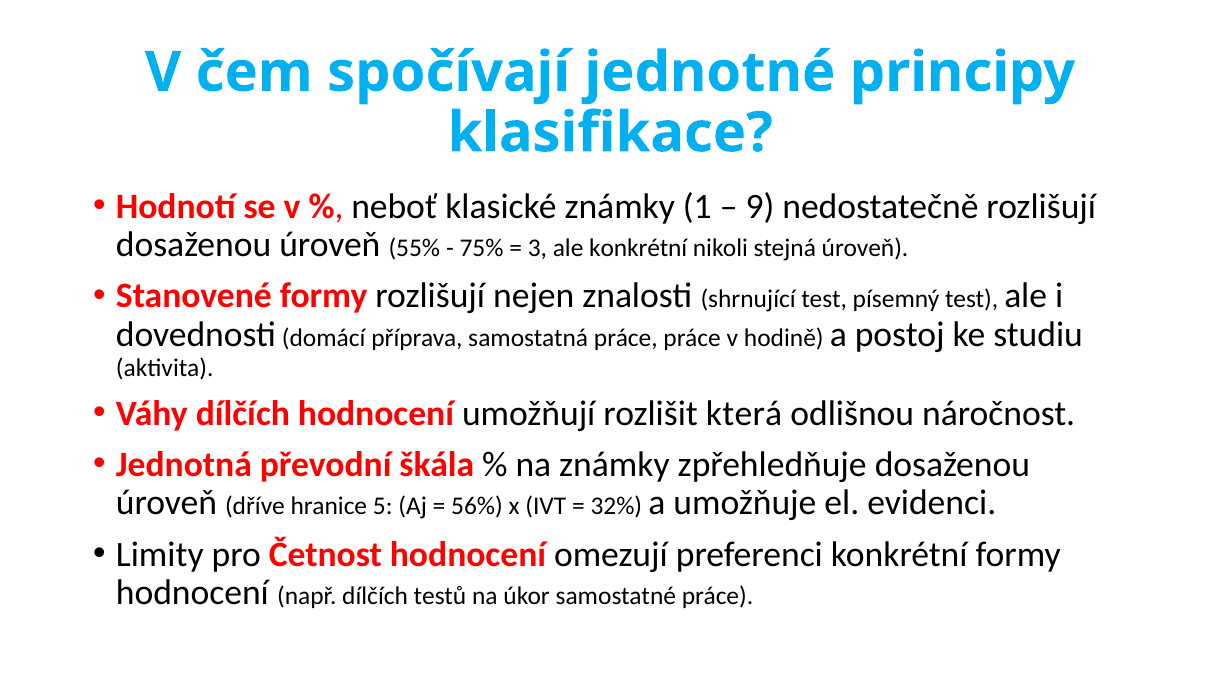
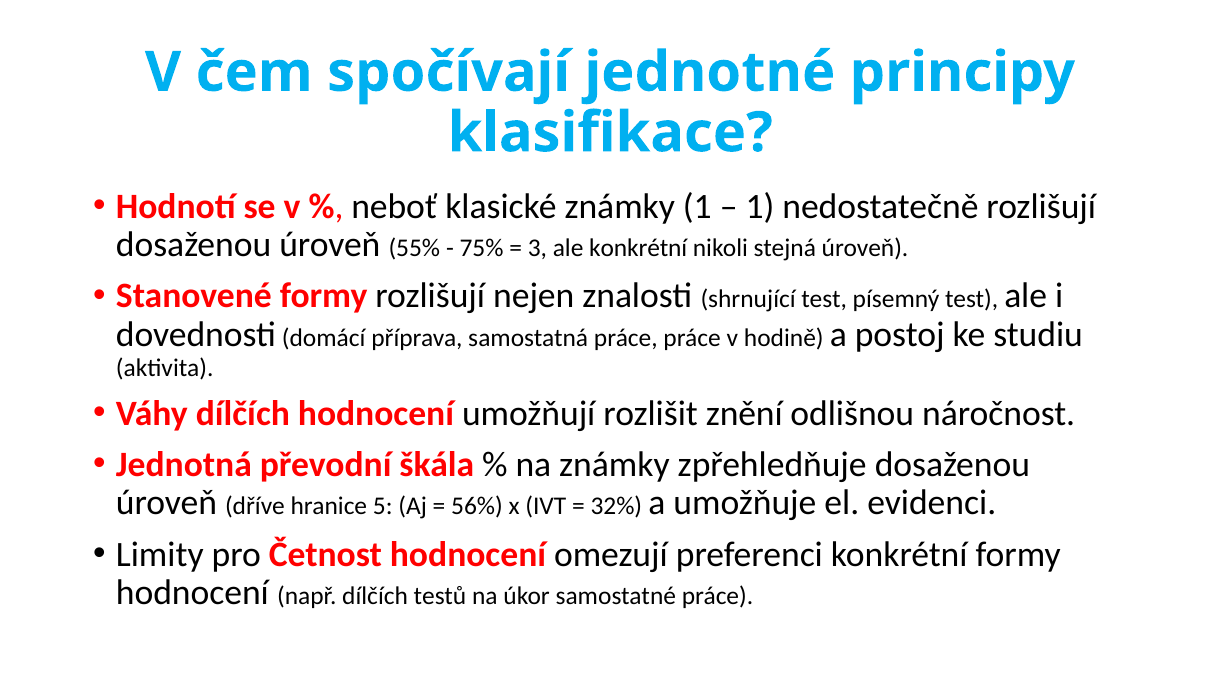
9: 9 -> 1 (760, 206)
která: která -> znění (744, 413)
